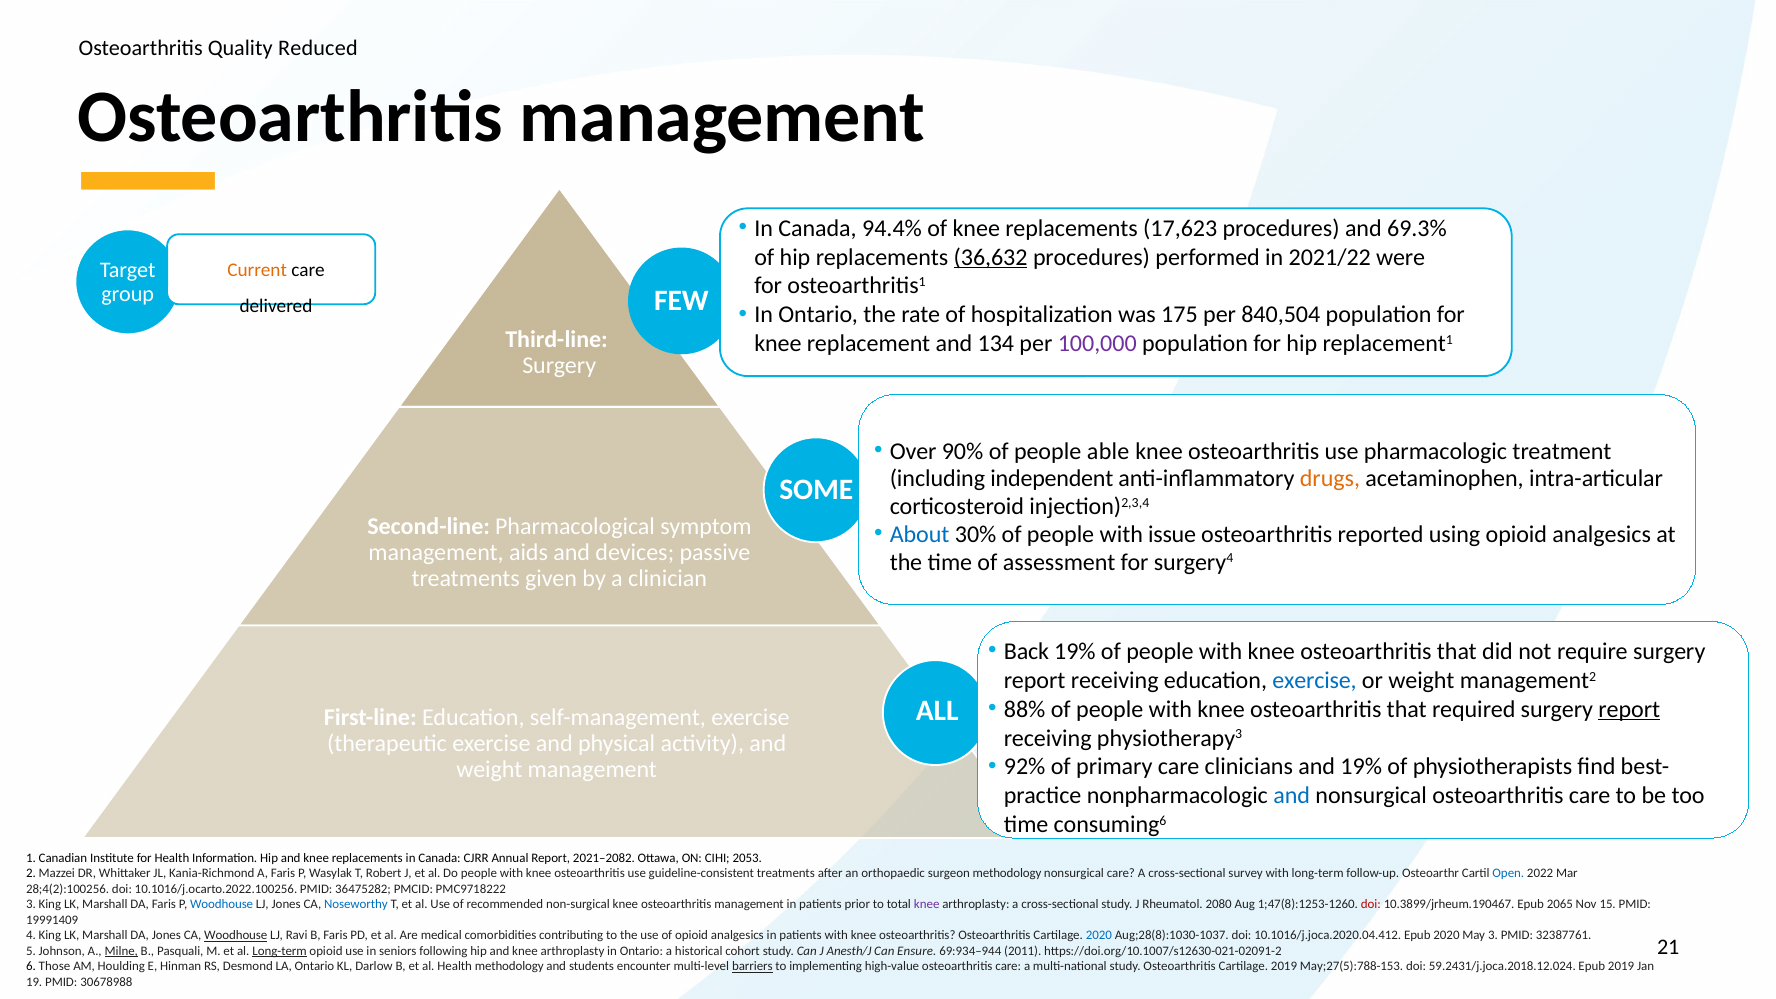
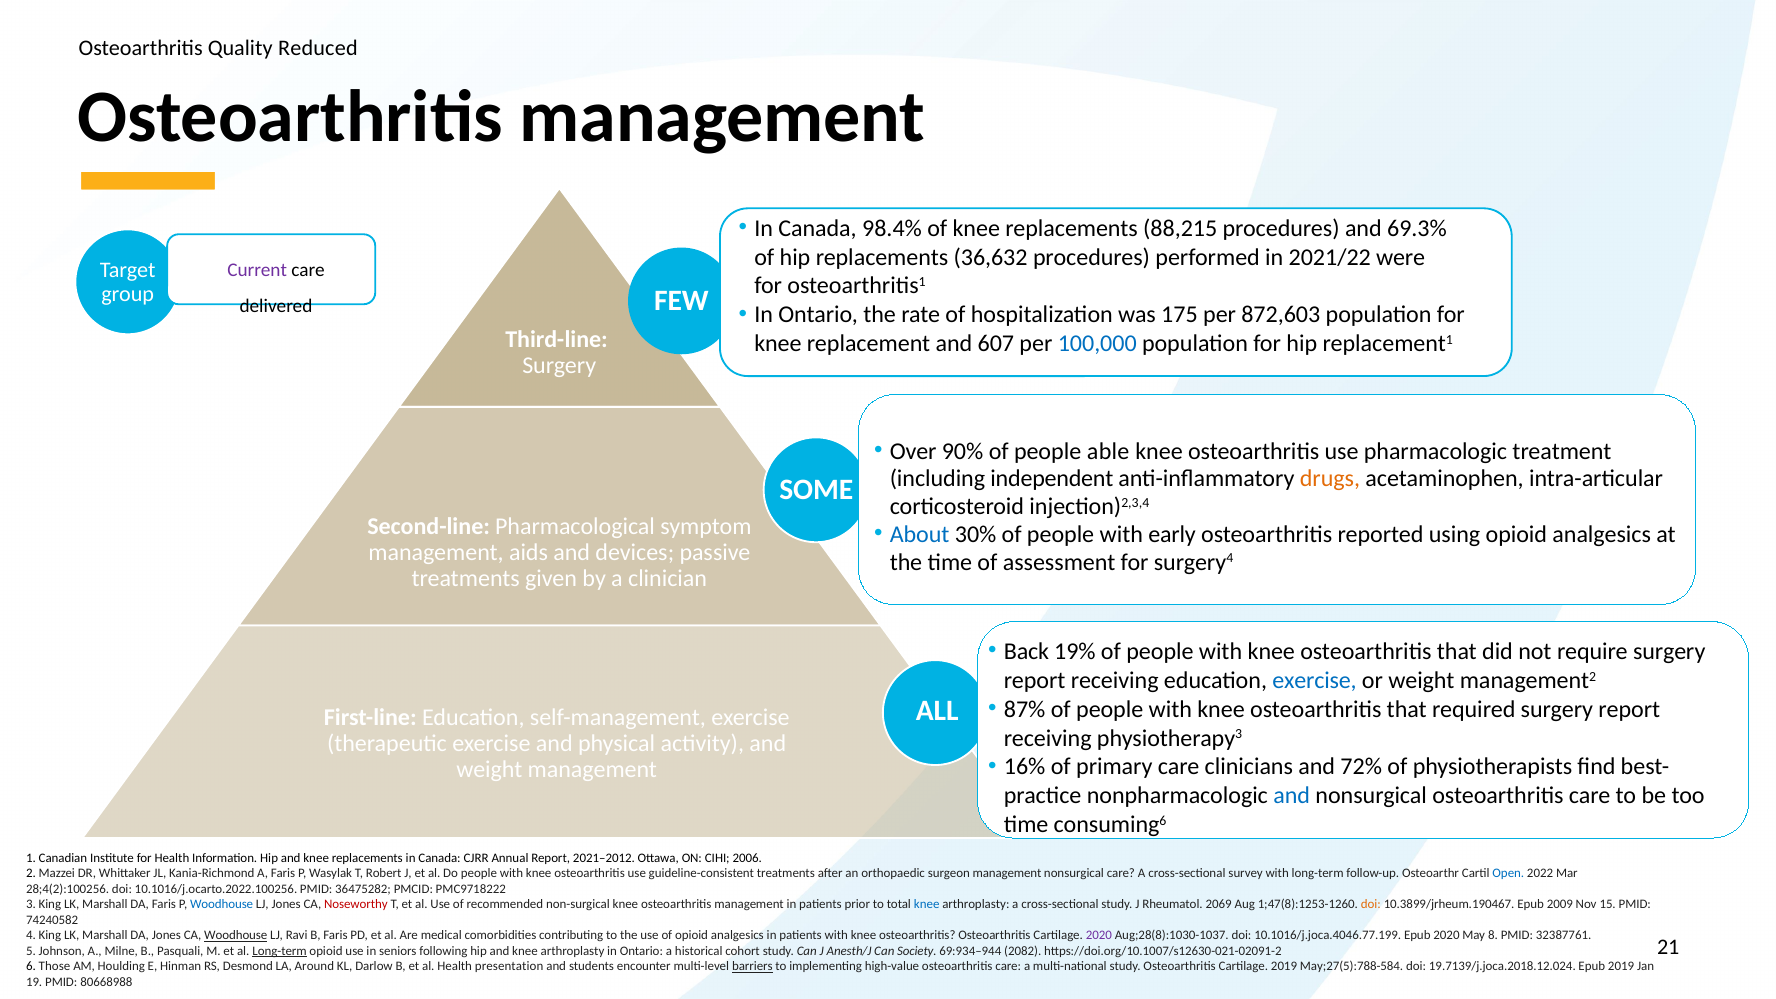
94.4%: 94.4% -> 98.4% (892, 228)
17,623: 17,623 -> 88,215 (1180, 228)
36,632 underline: present -> none (991, 257)
Current colour: orange -> purple (257, 270)
840,504: 840,504 -> 872,603 (1281, 315)
134: 134 -> 607 (996, 344)
100,000 colour: purple -> blue (1097, 344)
issue: issue -> early (1172, 534)
88%: 88% -> 87% (1025, 709)
report underline: present -> none (1629, 709)
92%: 92% -> 16% (1025, 767)
and 19%: 19% -> 72% (1361, 767)
2021–2082: 2021–2082 -> 2021–2012 (604, 858)
2053: 2053 -> 2006 (747, 858)
surgeon methodology: methodology -> management (1007, 873)
Noseworthy colour: blue -> red (356, 905)
knee colour: purple -> blue (927, 905)
2080: 2080 -> 2069 (1219, 905)
doi colour: red -> orange (1371, 905)
2065: 2065 -> 2009 (1560, 905)
19991409: 19991409 -> 74240582 (52, 920)
2020 colour: blue -> purple (1099, 936)
10.1016/j.joca.2020.04.412: 10.1016/j.joca.2020.04.412 -> 10.1016/j.joca.4046.77.199 (1328, 936)
May 3: 3 -> 8 (1493, 936)
Milne underline: present -> none (121, 951)
Ensure: Ensure -> Society (917, 951)
2011: 2011 -> 2082 (1023, 951)
LA Ontario: Ontario -> Around (314, 967)
Health methodology: methodology -> presentation (509, 967)
May;27(5):788-153: May;27(5):788-153 -> May;27(5):788-584 (1352, 967)
59.2431/j.joca.2018.12.024: 59.2431/j.joca.2018.12.024 -> 19.7139/j.joca.2018.12.024 (1502, 967)
30678988: 30678988 -> 80668988 (106, 982)
